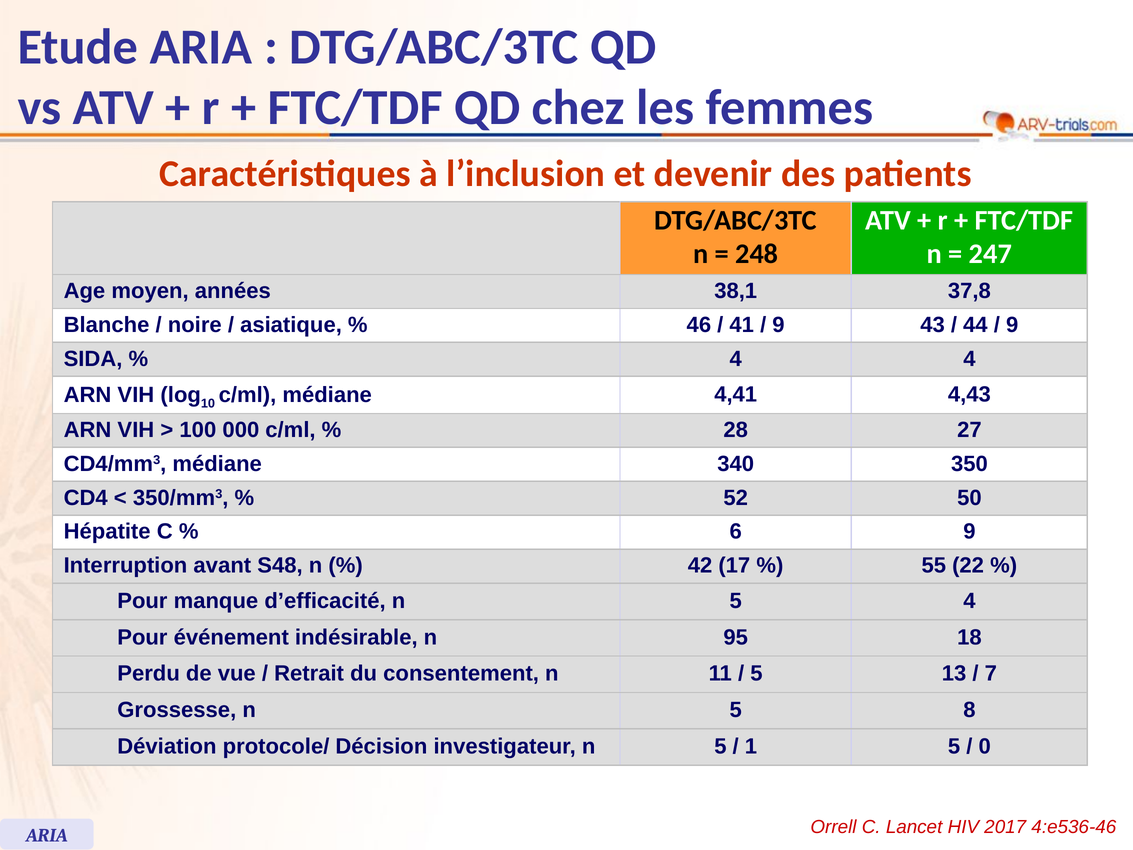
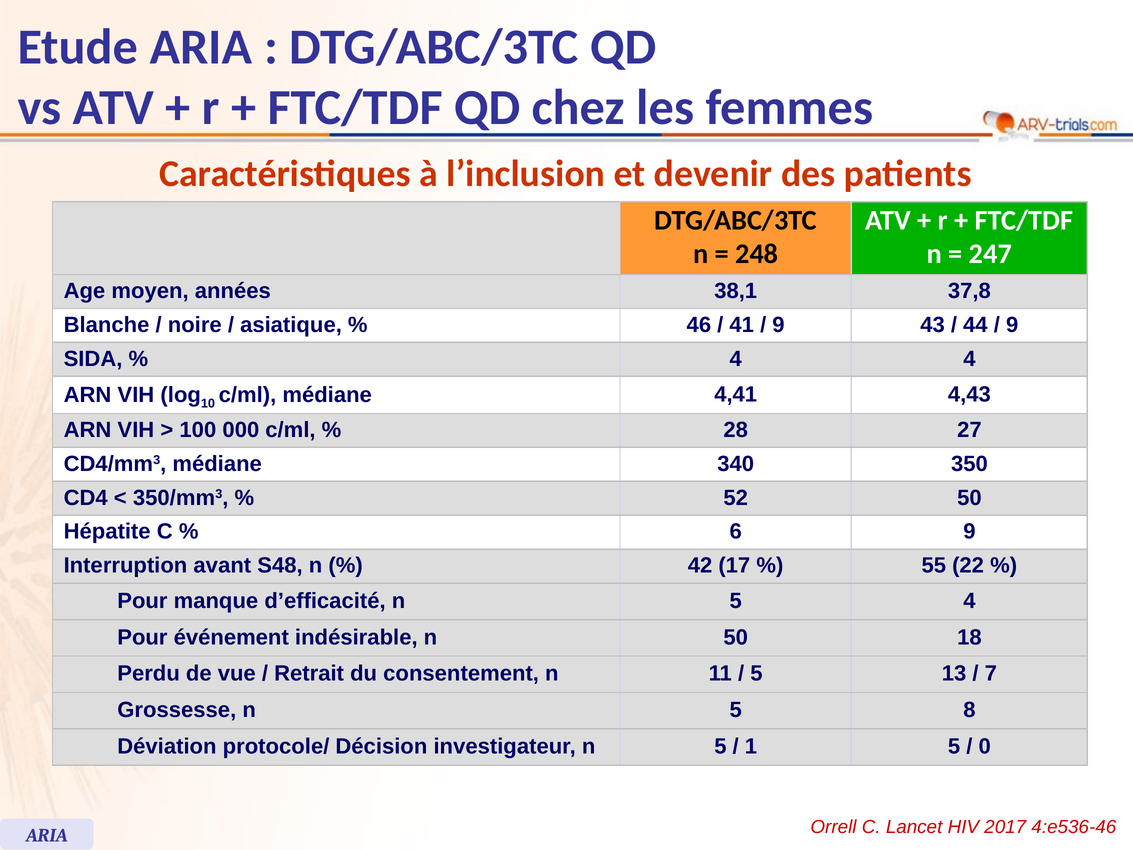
n 95: 95 -> 50 (736, 637)
